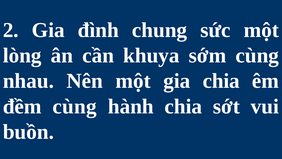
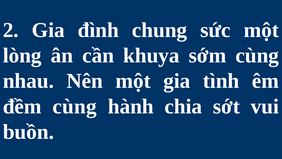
gia chia: chia -> tình (221, 81)
